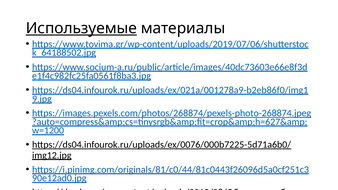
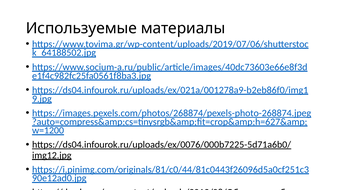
Используемые underline: present -> none (81, 28)
